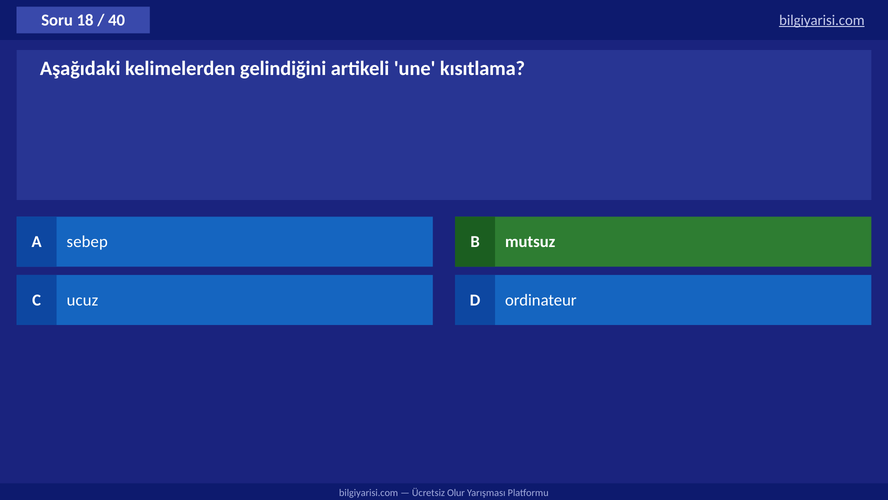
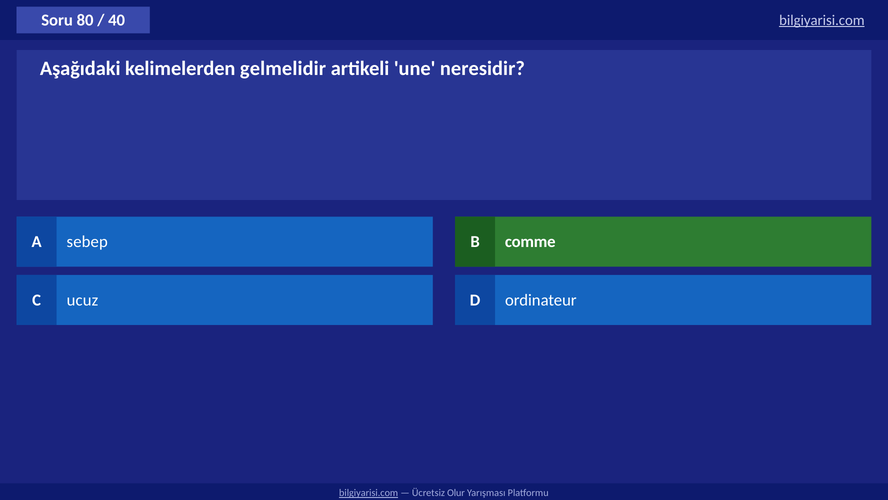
18: 18 -> 80 (85, 20)
gelindiğini: gelindiğini -> gelmelidir (283, 68)
kısıtlama: kısıtlama -> neresidir (482, 68)
mutsuz: mutsuz -> comme (530, 242)
bilgiyarisi.com underline: none -> present (369, 493)
